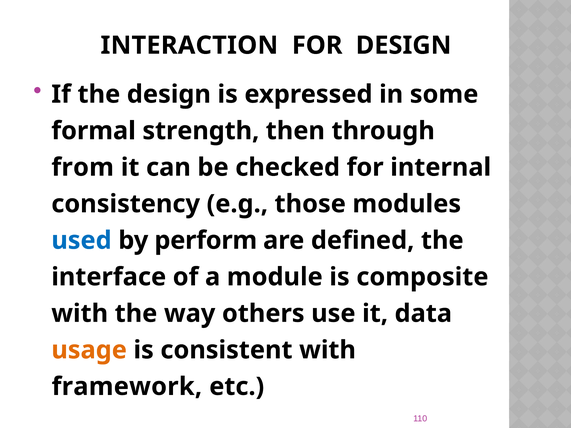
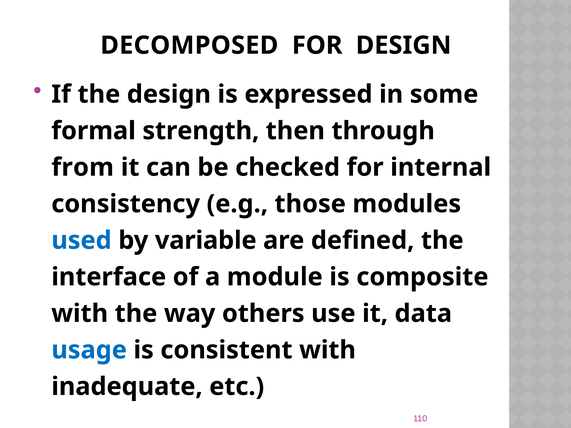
INTERACTION: INTERACTION -> DECOMPOSED (189, 45)
perform: perform -> variable (206, 241)
usage colour: orange -> blue (89, 350)
framework: framework -> inadequate (127, 387)
